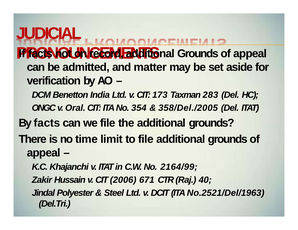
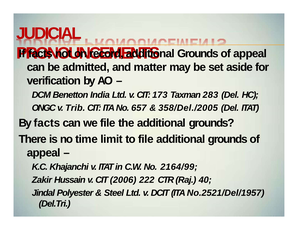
Oral: Oral -> Trib (75, 108)
354: 354 -> 657 (139, 108)
671: 671 -> 222 (147, 180)
No.2521/Del/1963: No.2521/Del/1963 -> No.2521/Del/1957 (226, 193)
